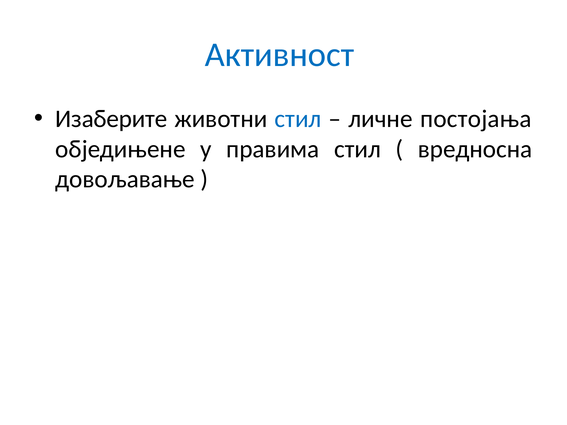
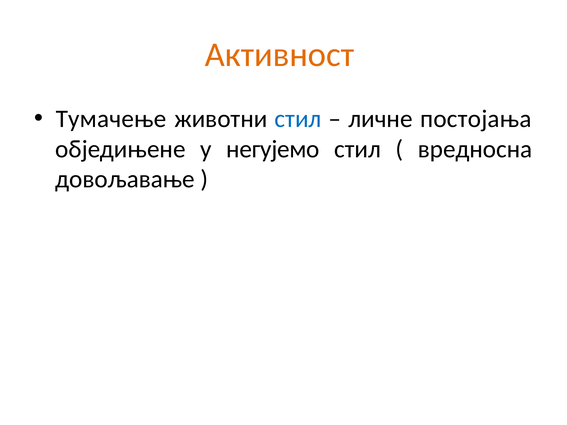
Активност colour: blue -> orange (279, 55)
Изаберите: Изаберите -> Тумачење (111, 119)
правима: правима -> негујемо (273, 149)
